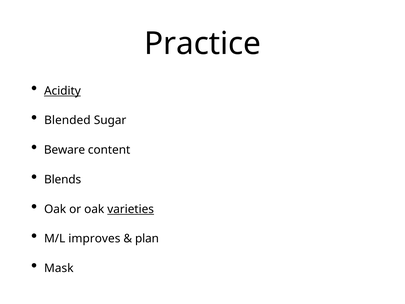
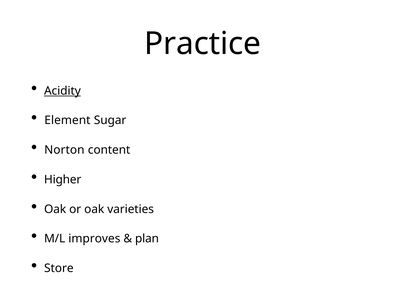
Blended: Blended -> Element (67, 120)
Beware: Beware -> Norton (64, 150)
Blends: Blends -> Higher (63, 179)
varieties underline: present -> none (131, 209)
Mask: Mask -> Store (59, 268)
